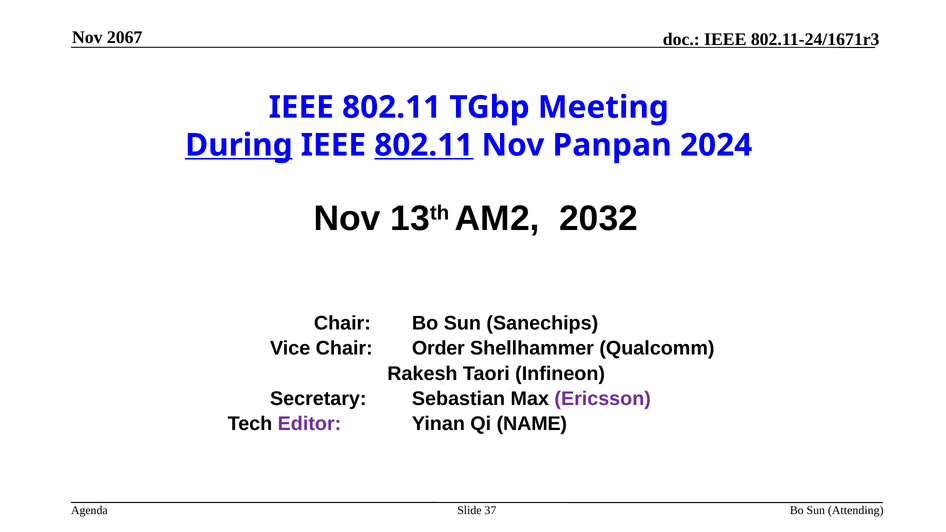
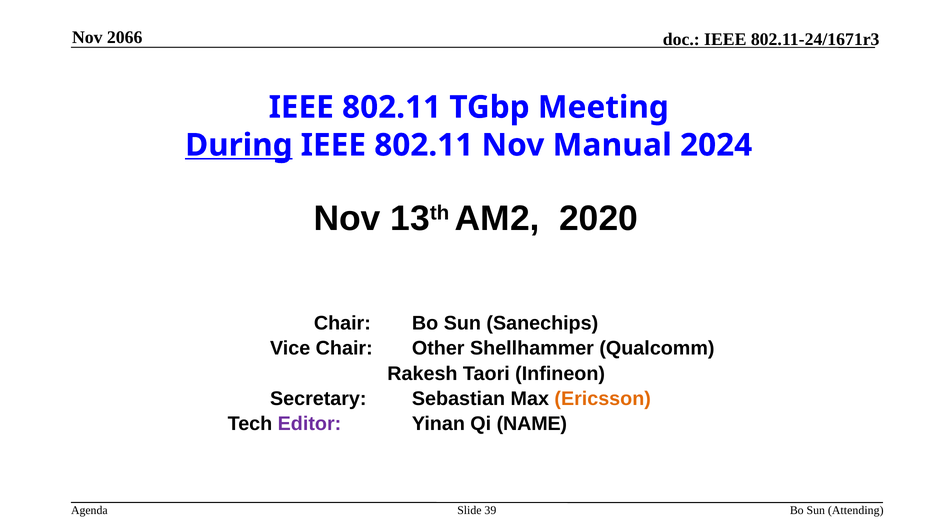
2067: 2067 -> 2066 (125, 38)
802.11 underline: present -> none (424, 145)
Panpan: Panpan -> Manual (612, 145)
2032: 2032 -> 2020 (599, 219)
Order: Order -> Other (438, 348)
Ericsson colour: purple -> orange (603, 399)
37: 37 -> 39 (490, 510)
